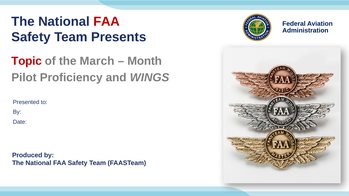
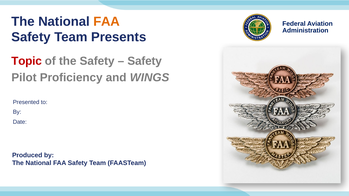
FAA colour: red -> orange (107, 22)
the March: March -> Safety (97, 61)
Month: Month -> Safety (145, 61)
